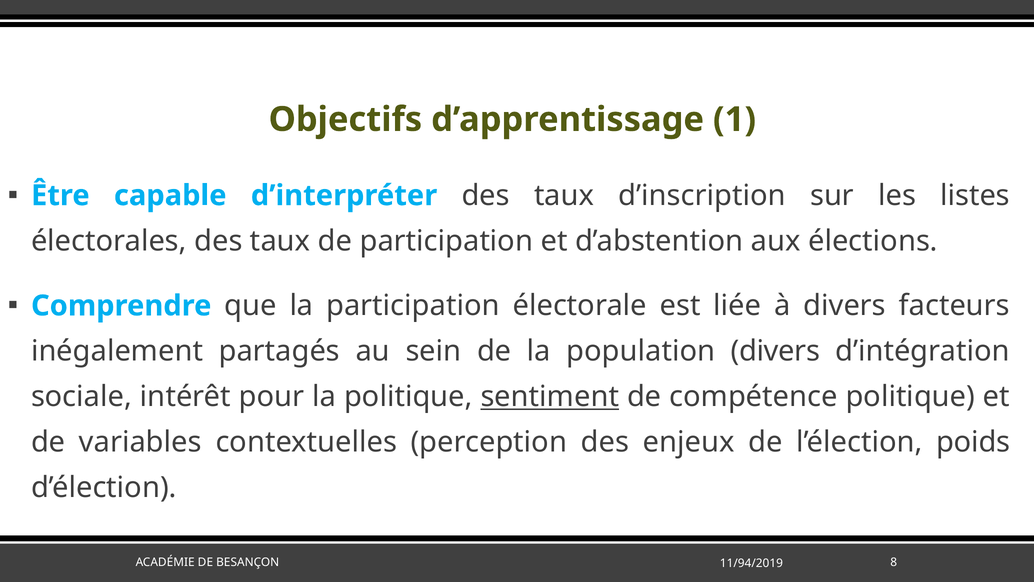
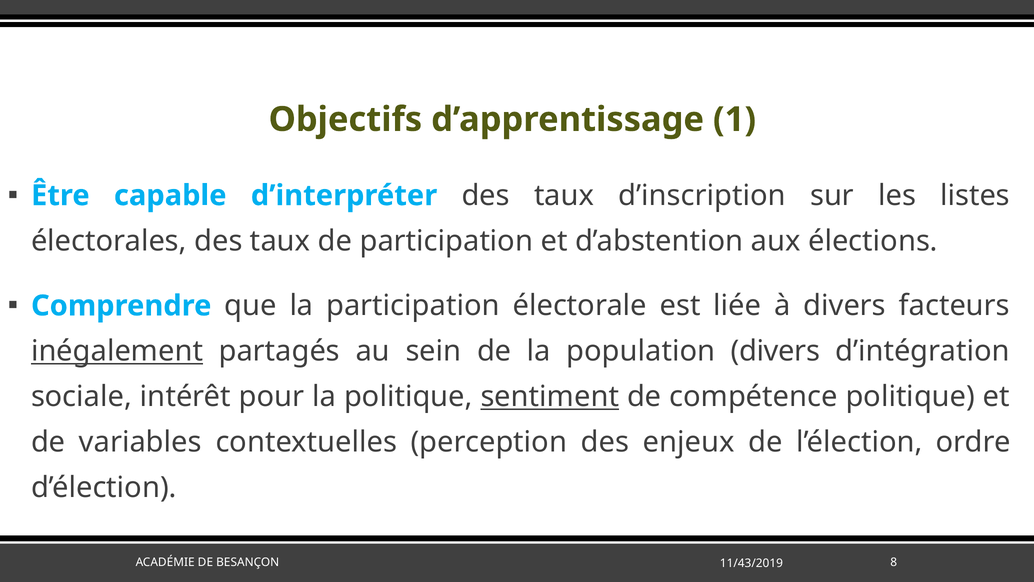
inégalement underline: none -> present (117, 351)
poids: poids -> ordre (973, 442)
11/94/2019: 11/94/2019 -> 11/43/2019 (751, 563)
